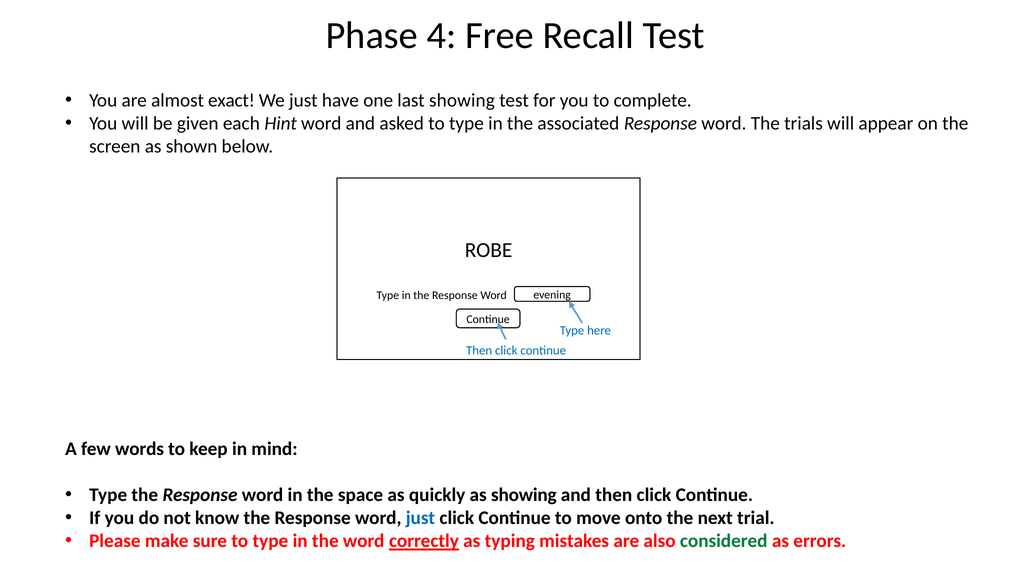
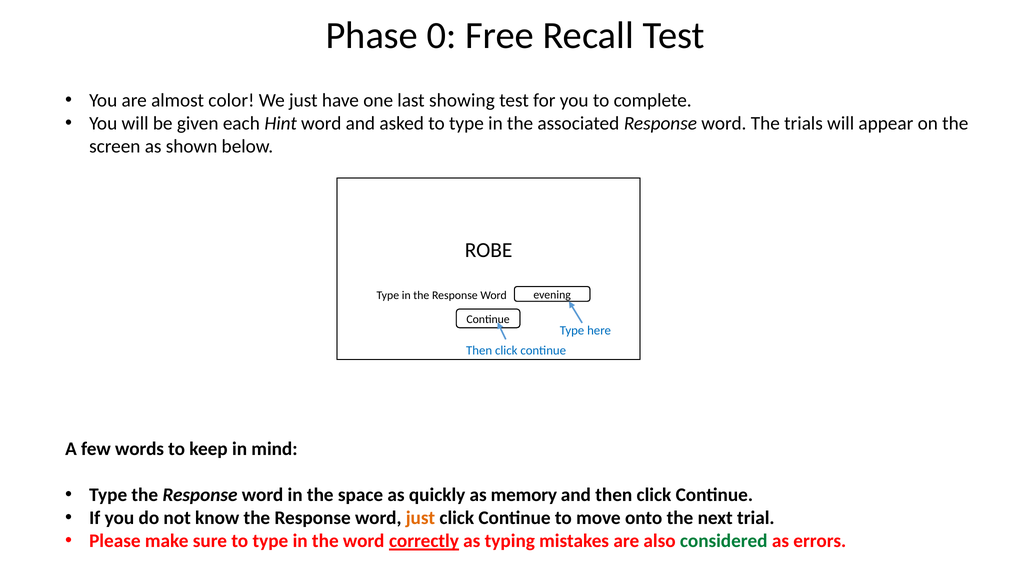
4: 4 -> 0 (442, 36)
exact: exact -> color (231, 100)
as showing: showing -> memory (524, 495)
just colour: blue -> orange (420, 518)
